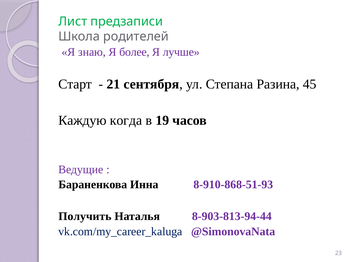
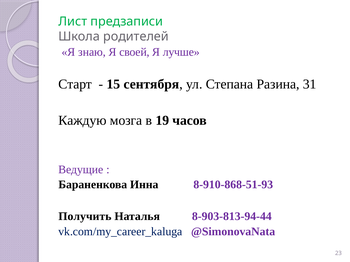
более: более -> своей (134, 52)
21: 21 -> 15 (113, 84)
45: 45 -> 31 (310, 84)
когда: когда -> мозга (126, 121)
